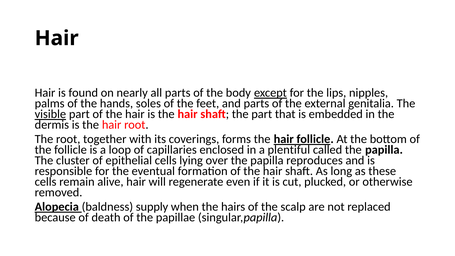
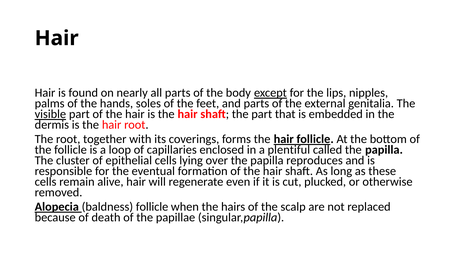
baldness supply: supply -> follicle (152, 207)
